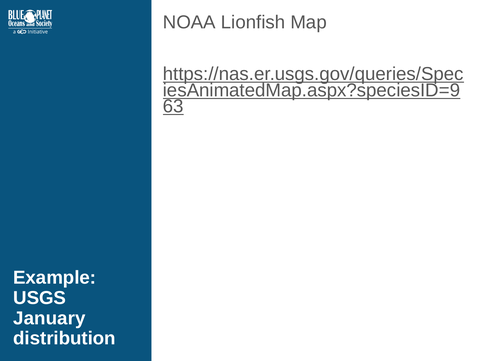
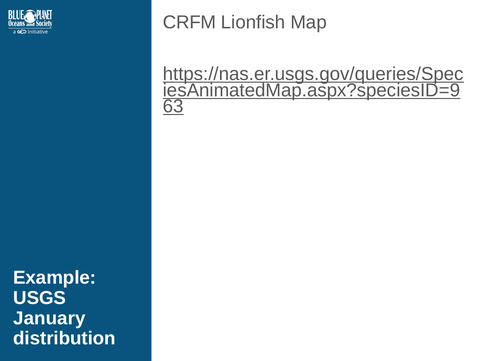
NOAA: NOAA -> CRFM (189, 22)
